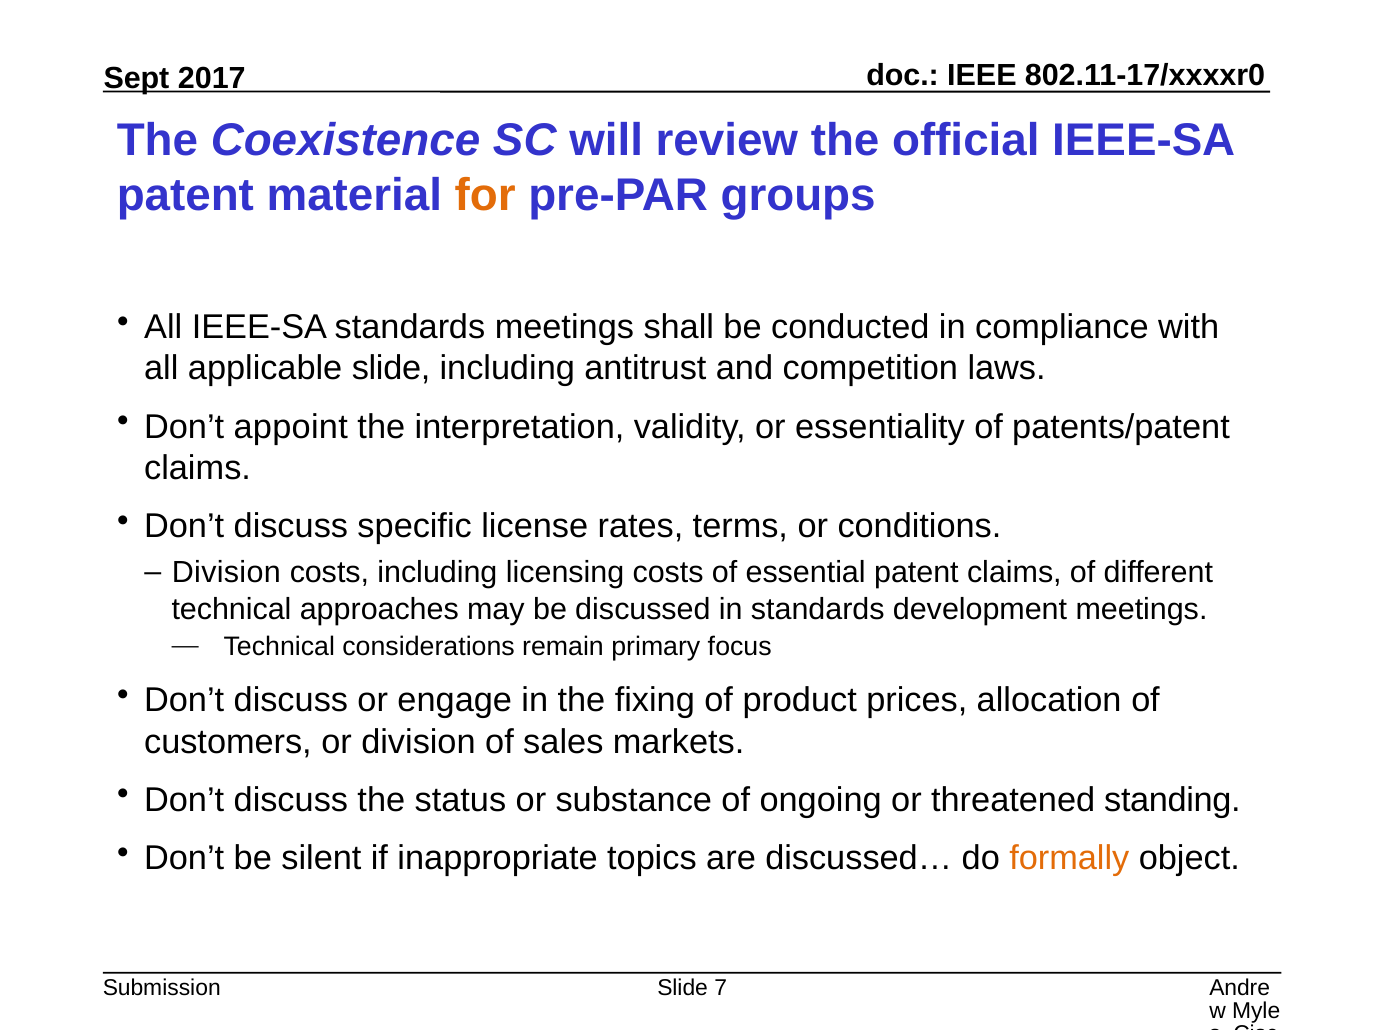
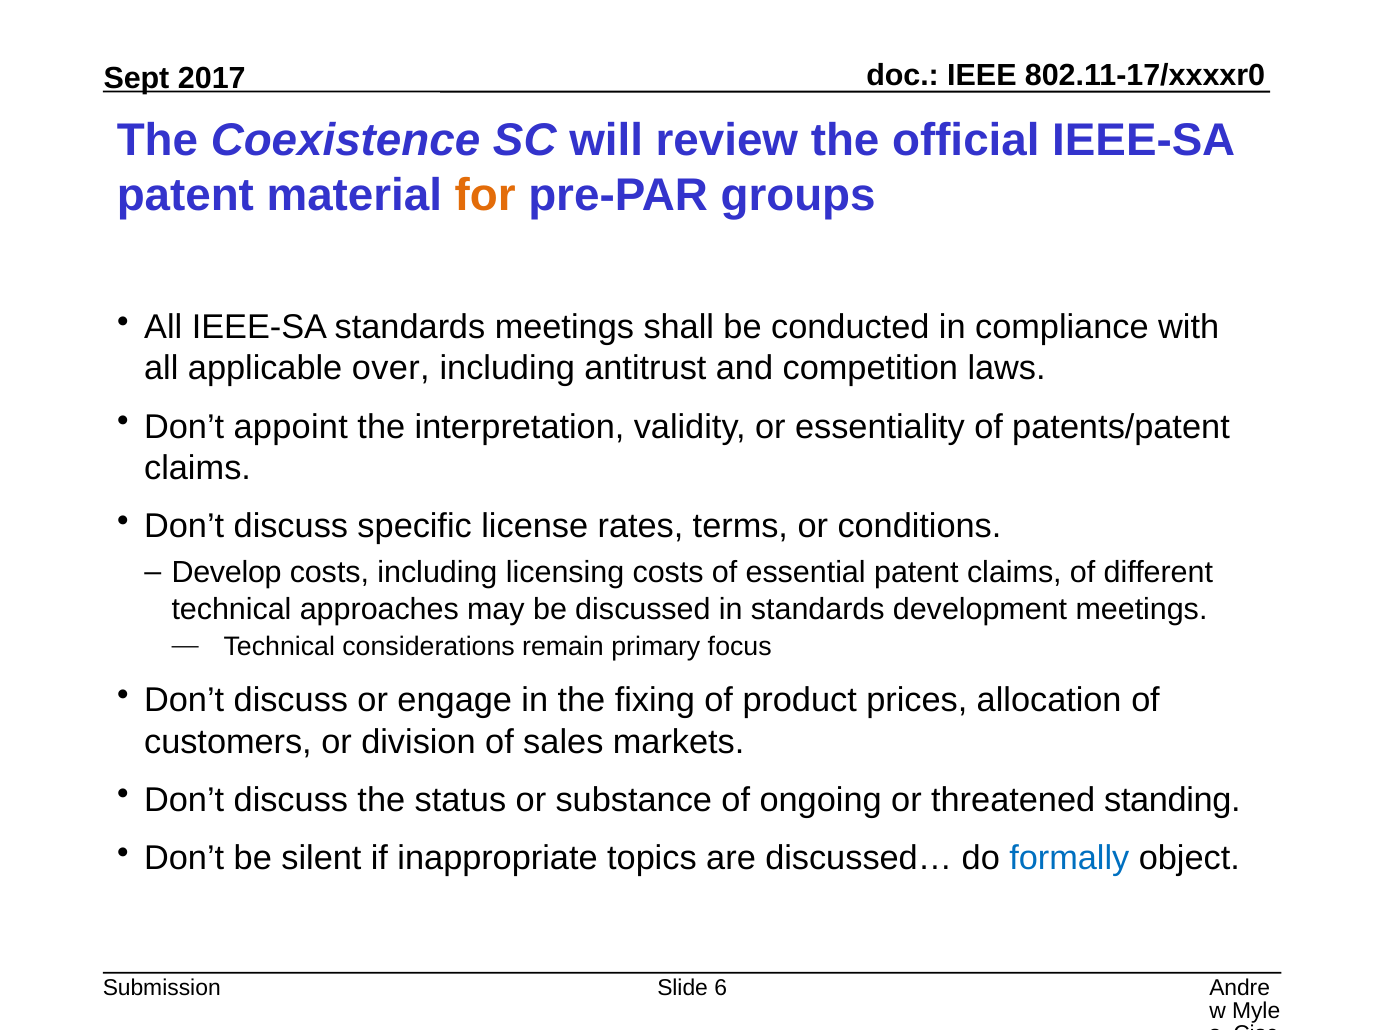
applicable slide: slide -> over (391, 369)
Division: Division -> Develop (227, 573)
formally colour: orange -> blue (1069, 858)
7: 7 -> 6 (721, 988)
